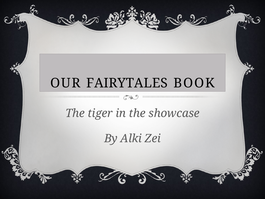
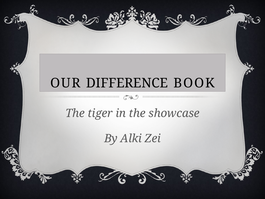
FAIRYTALES: FAIRYTALES -> DIFFERENCE (127, 83)
